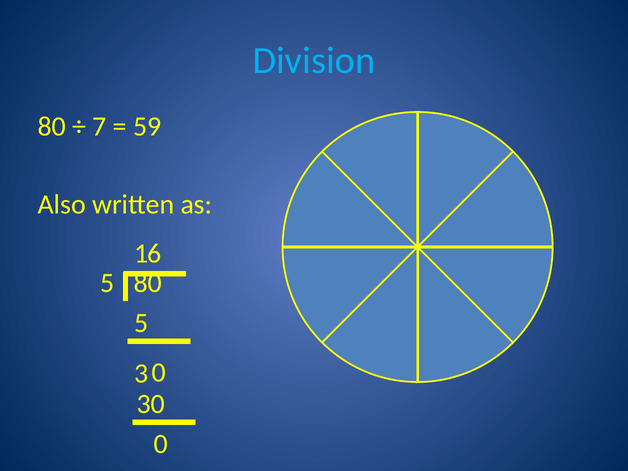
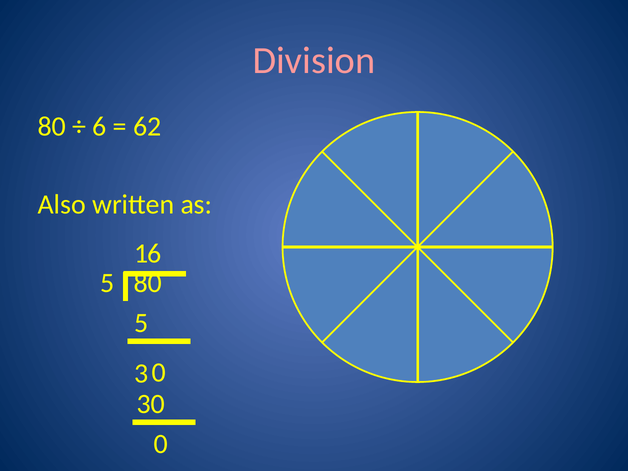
Division colour: light blue -> pink (314, 61)
7: 7 -> 6 (100, 127)
59: 59 -> 62 (147, 127)
